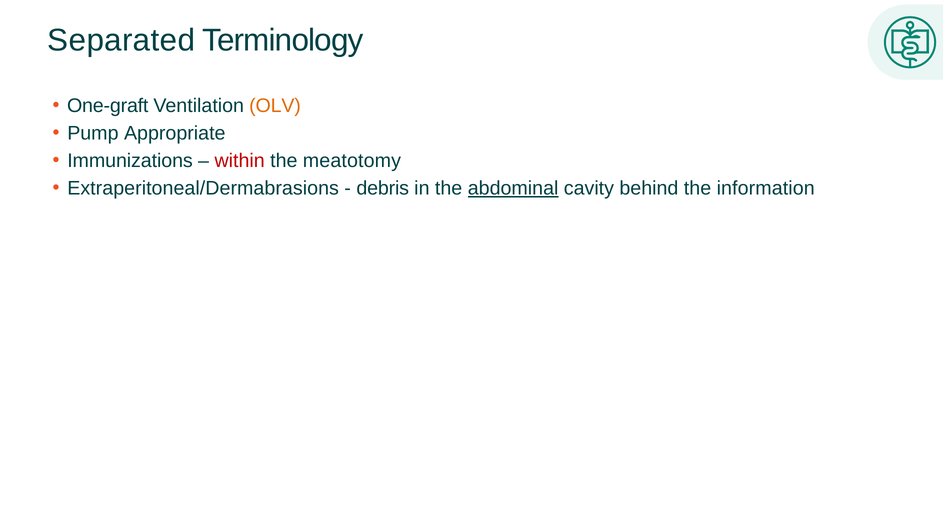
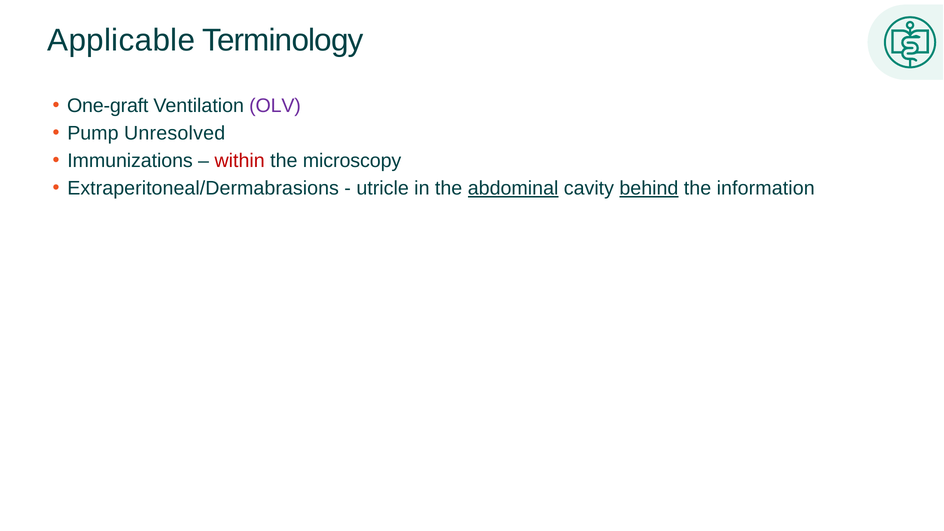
Separated: Separated -> Applicable (121, 41)
OLV colour: orange -> purple (275, 106)
Appropriate: Appropriate -> Unresolved (175, 133)
meatotomy: meatotomy -> microscopy (352, 161)
debris: debris -> utricle (383, 188)
behind underline: none -> present (649, 188)
